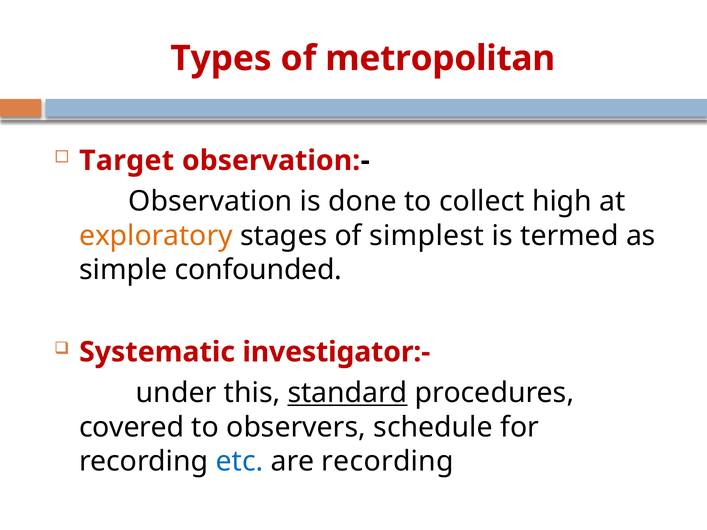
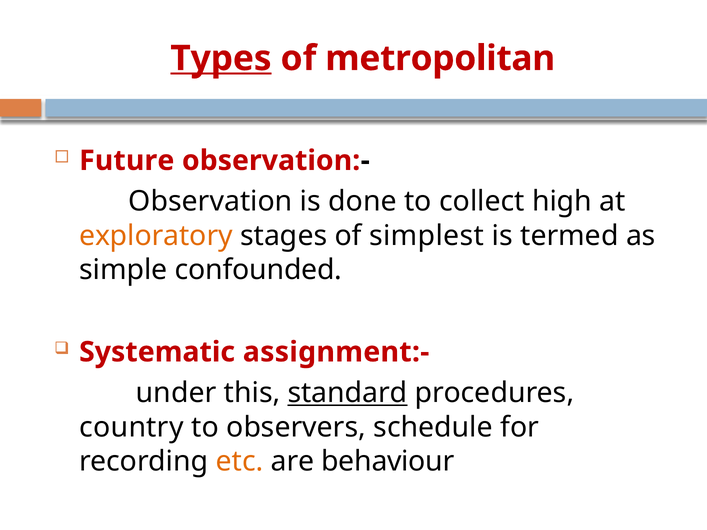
Types underline: none -> present (221, 58)
Target: Target -> Future (127, 161)
investigator:-: investigator:- -> assignment:- (336, 352)
covered: covered -> country (131, 427)
etc colour: blue -> orange (240, 462)
are recording: recording -> behaviour (388, 462)
